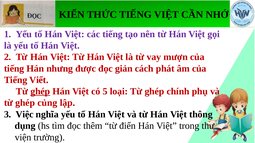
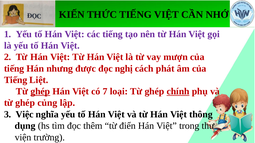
giản: giản -> nghị (124, 69)
Viết: Viết -> Liệt (39, 80)
5: 5 -> 7 (105, 92)
chính underline: none -> present (178, 92)
